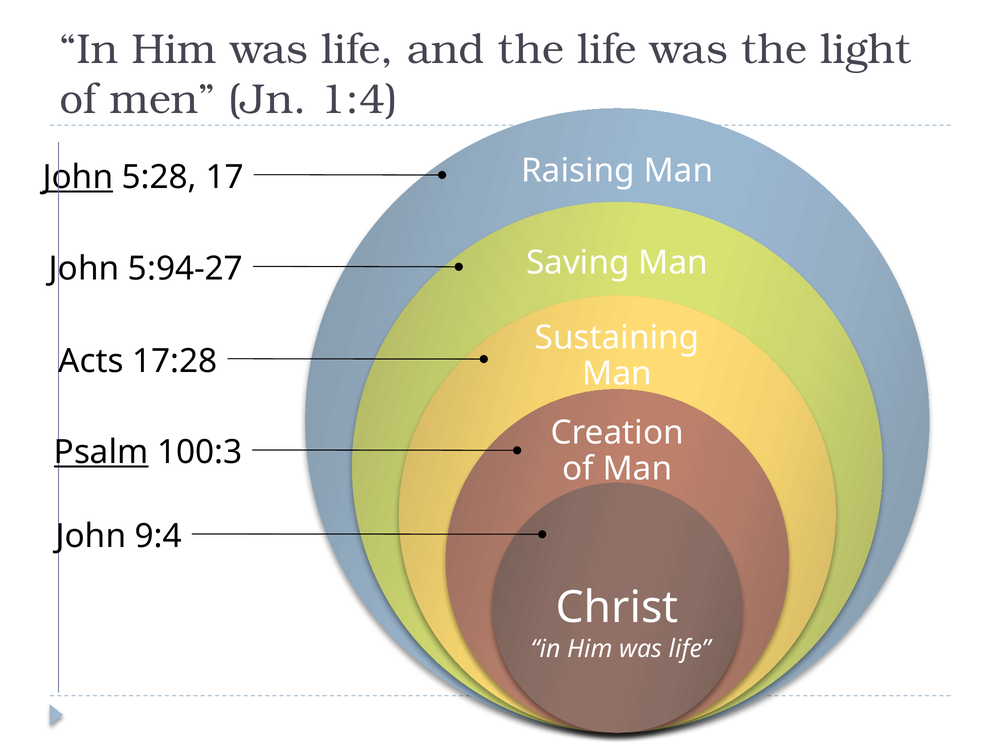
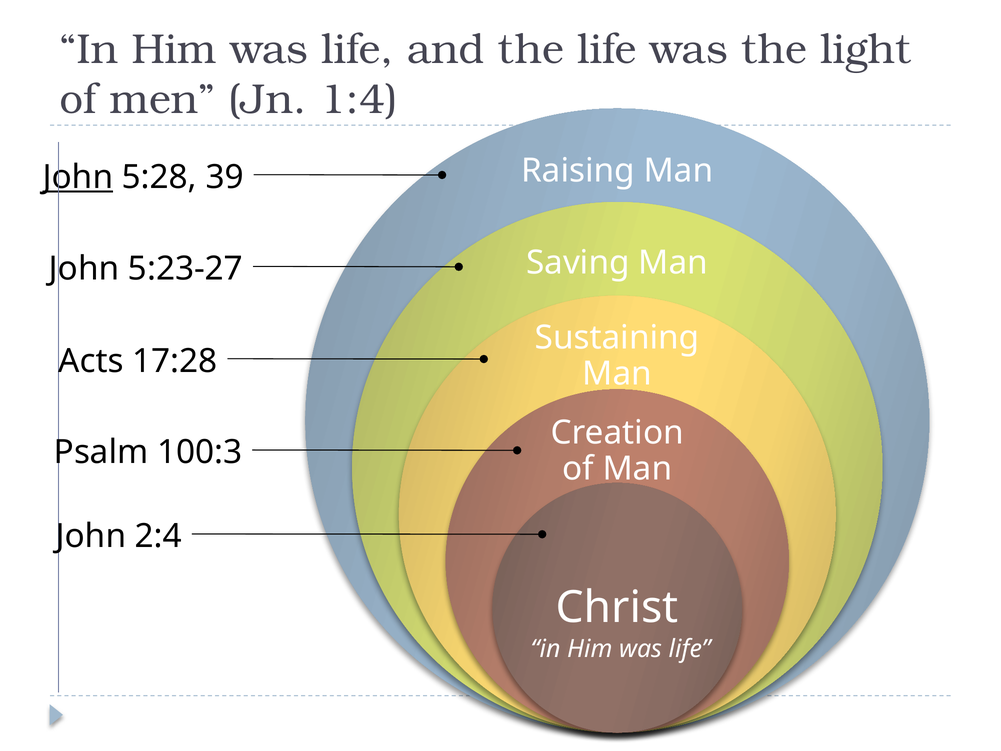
17: 17 -> 39 (225, 177)
5:94-27: 5:94-27 -> 5:23-27 (186, 269)
Psalm underline: present -> none (101, 452)
9:4: 9:4 -> 2:4 (158, 536)
